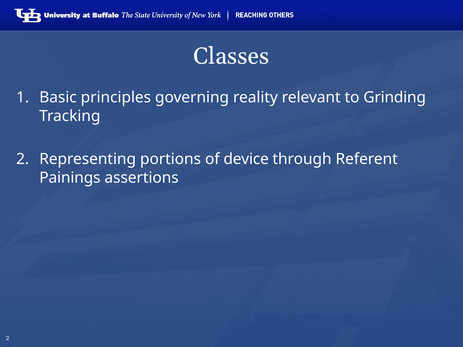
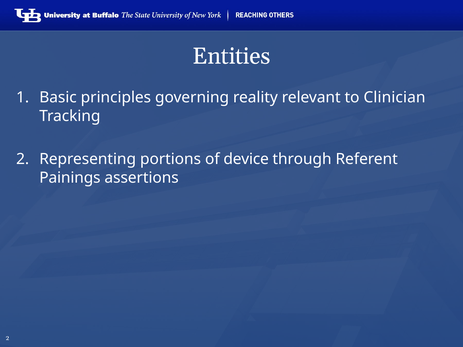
Classes: Classes -> Entities (232, 56)
Grinding: Grinding -> Clinician (395, 98)
